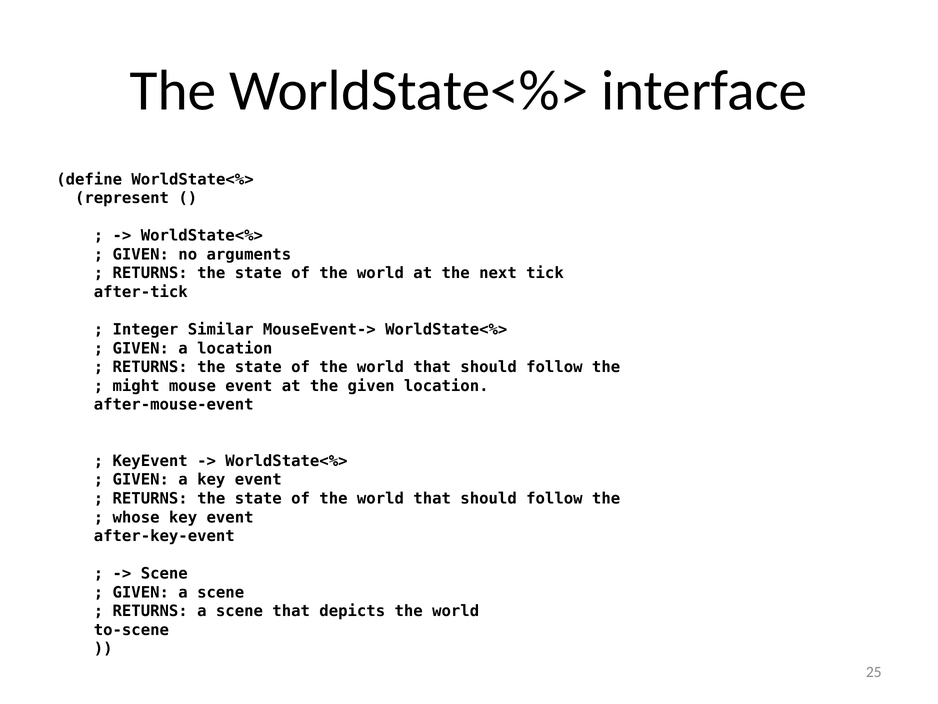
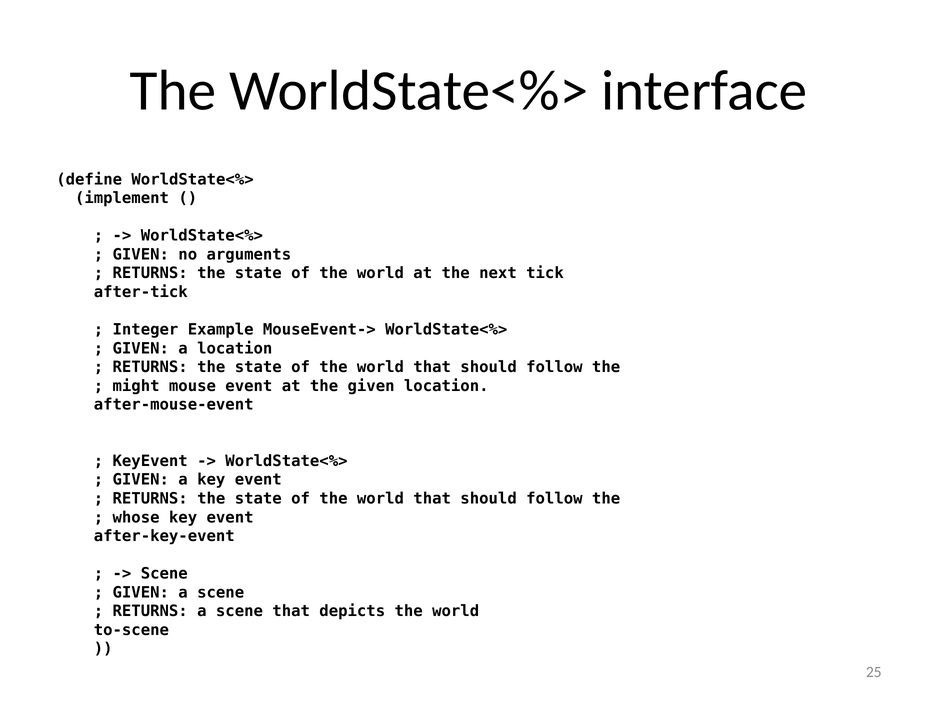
represent: represent -> implement (122, 198)
Similar: Similar -> Example (221, 329)
